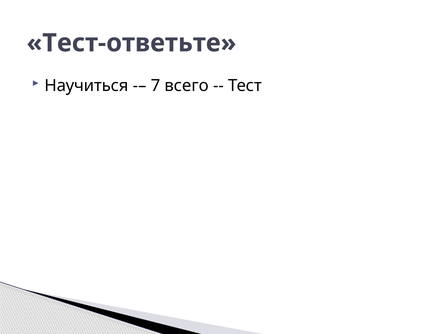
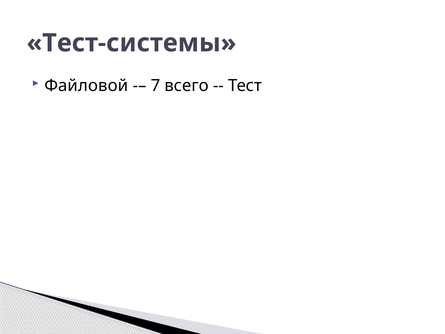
Тест-ответьте: Тест-ответьте -> Тест-системы (131, 43)
Научиться: Научиться -> Файловой (86, 85)
